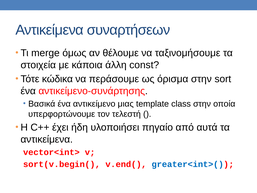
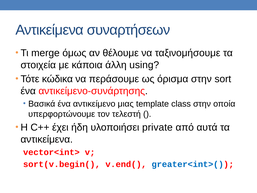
const: const -> using (144, 65)
πηγαίο: πηγαίο -> private (157, 127)
